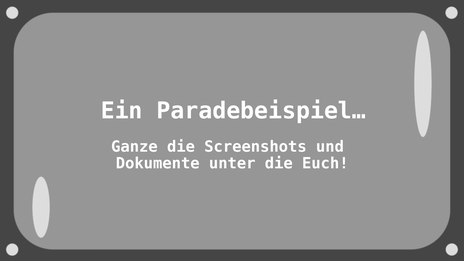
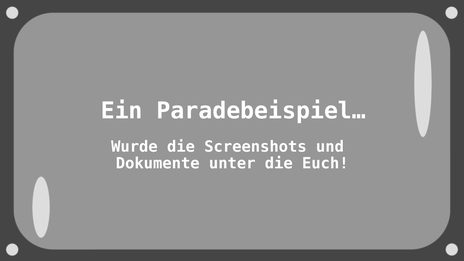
Ganze: Ganze -> Wurde (134, 147)
